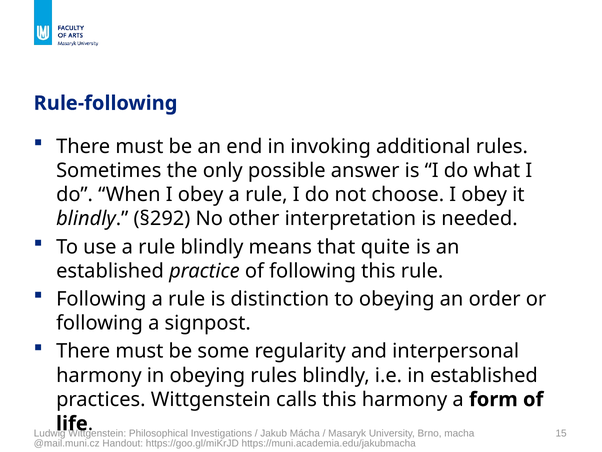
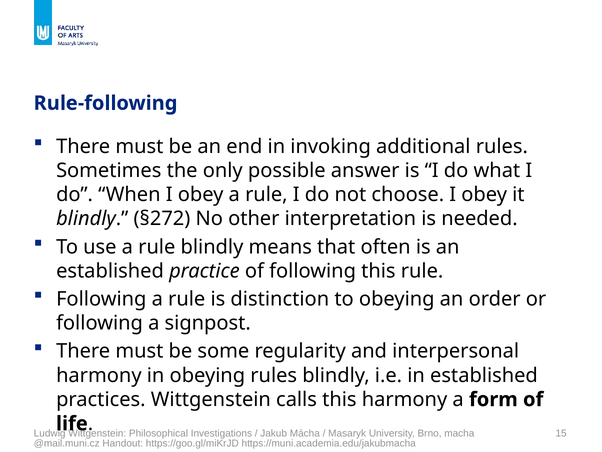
§292: §292 -> §272 (162, 219)
quite: quite -> often (386, 247)
